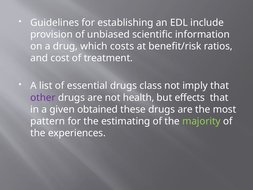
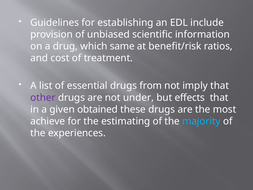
costs: costs -> same (122, 46)
class: class -> from (151, 86)
health: health -> under (138, 97)
pattern: pattern -> achieve (48, 121)
majority colour: light green -> light blue (201, 121)
